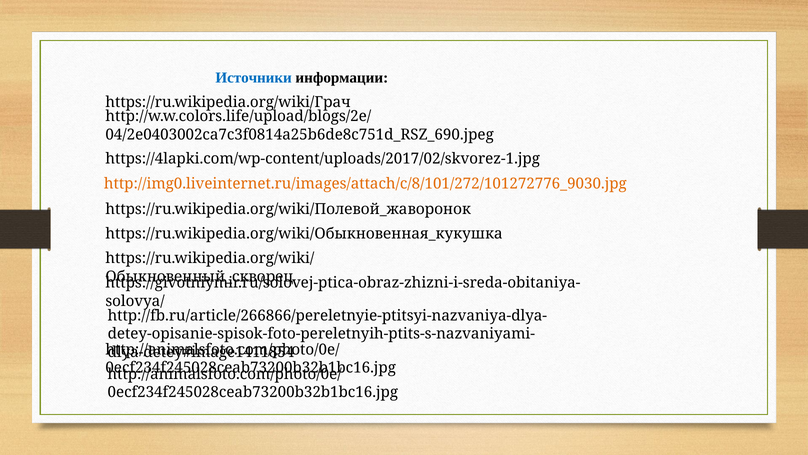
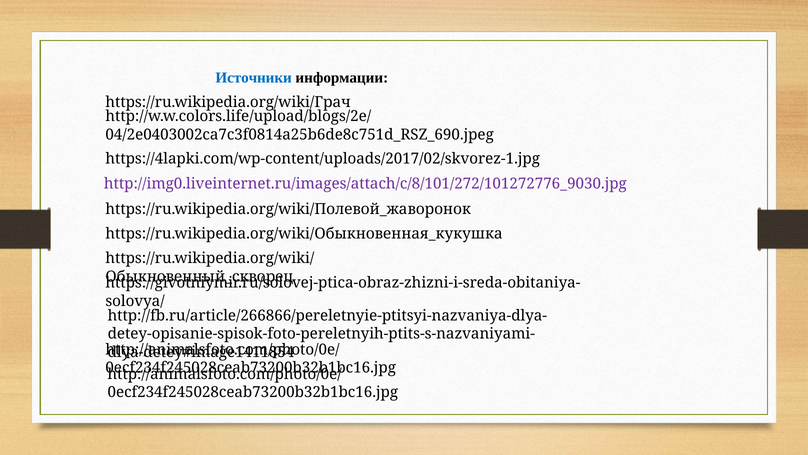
http://img0.liveinternet.ru/images/attach/c/8/101/272/101272776_9030.jpg colour: orange -> purple (365, 184)
